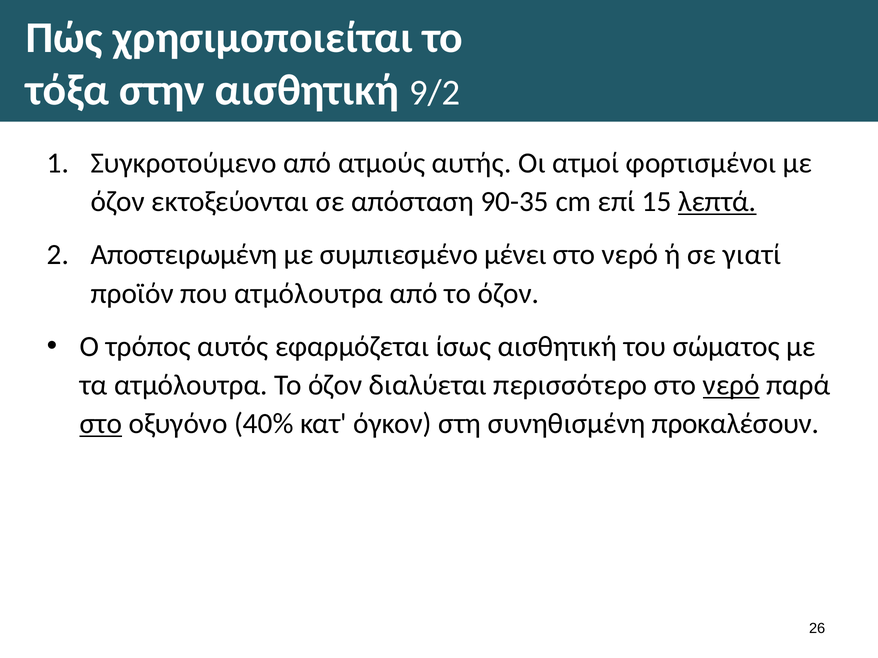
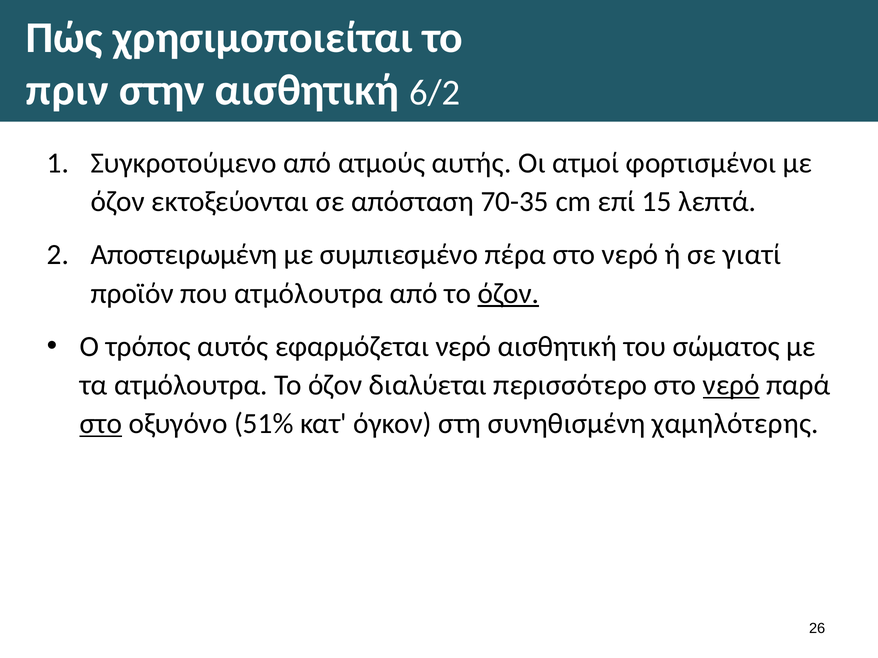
τόξα: τόξα -> πριν (67, 90)
9/2: 9/2 -> 6/2 (435, 93)
90-35: 90-35 -> 70-35 (515, 202)
λεπτά underline: present -> none (717, 202)
μένει: μένει -> πέρα (515, 255)
όζον underline: none -> present (508, 294)
εφαρμόζεται ίσως: ίσως -> νερό (463, 347)
40%: 40% -> 51% (264, 424)
προκαλέσουν: προκαλέσουν -> χαμηλότερης (735, 424)
